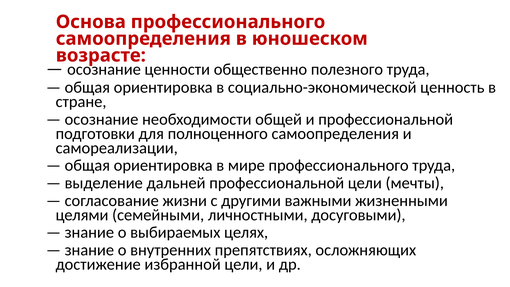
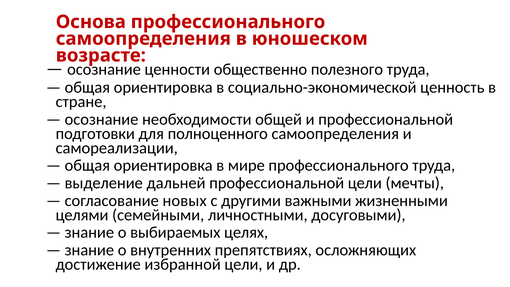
жизни: жизни -> новых (185, 201)
